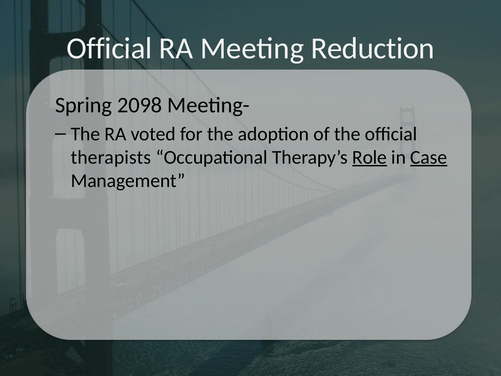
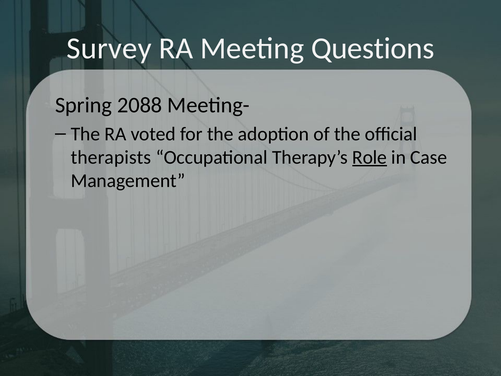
Official: Official -> Survey (109, 48)
Reduction: Reduction -> Questions (373, 48)
2098: 2098 -> 2088 (140, 105)
Case underline: present -> none (429, 157)
